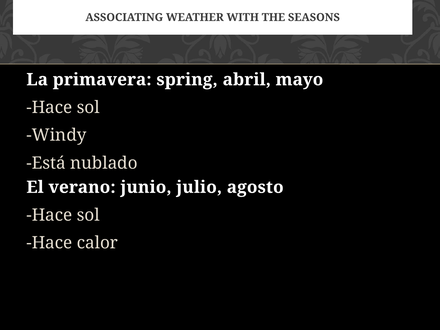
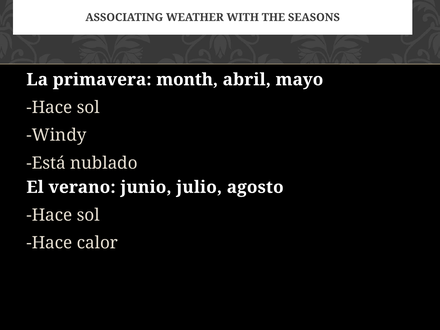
spring: spring -> month (187, 80)
